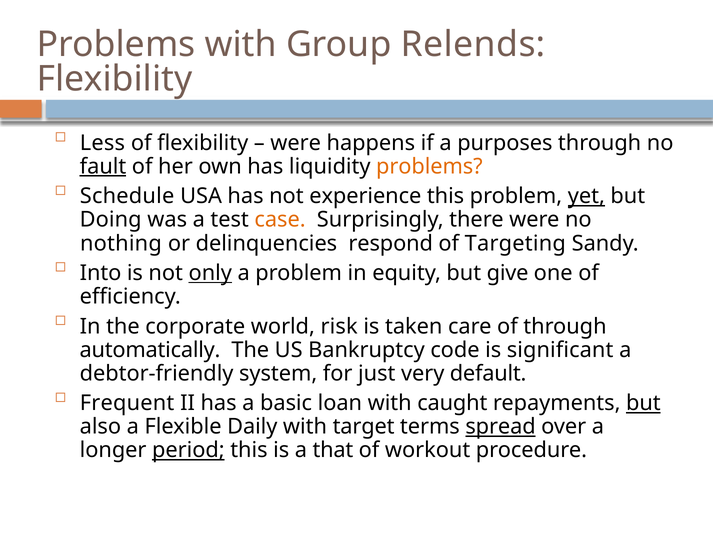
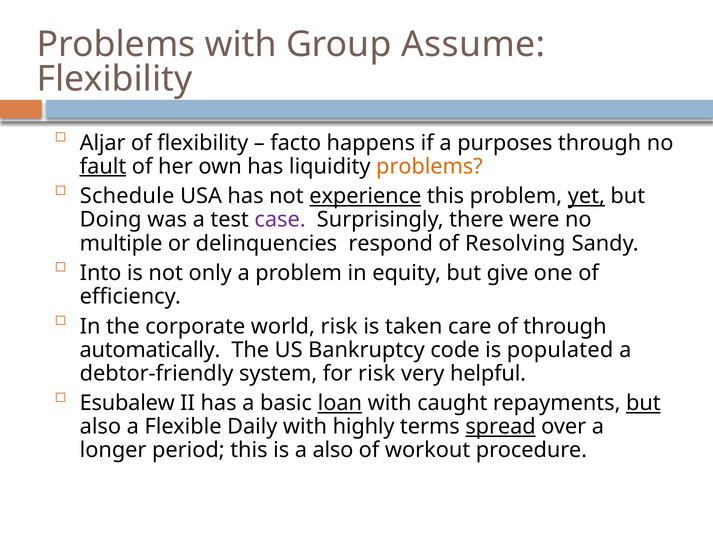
Relends: Relends -> Assume (473, 45)
Less: Less -> Aljar (103, 143)
were: were -> facto (296, 143)
experience underline: none -> present (365, 196)
case colour: orange -> purple (280, 220)
nothing: nothing -> multiple (121, 243)
Targeting: Targeting -> Resolving (515, 243)
only underline: present -> none (210, 273)
significant: significant -> populated (560, 350)
for just: just -> risk (377, 373)
default: default -> helpful (488, 373)
Frequent: Frequent -> Esubalew (127, 403)
loan underline: none -> present (340, 403)
target: target -> highly (364, 427)
period underline: present -> none (188, 450)
a that: that -> also (333, 450)
